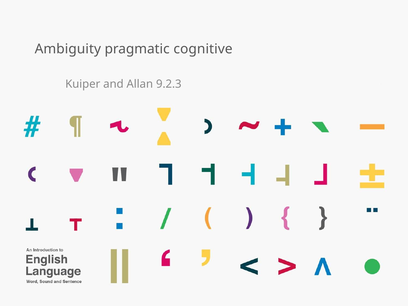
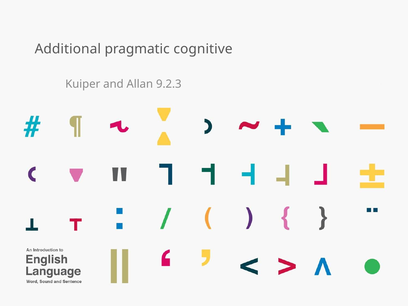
Ambiguity: Ambiguity -> Additional (68, 49)
